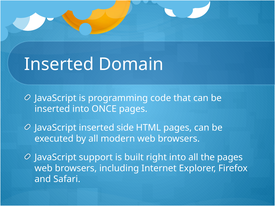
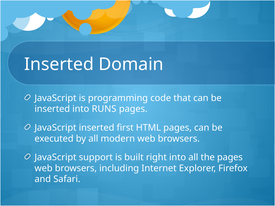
ONCE: ONCE -> RUNS (104, 109)
side: side -> first (125, 128)
